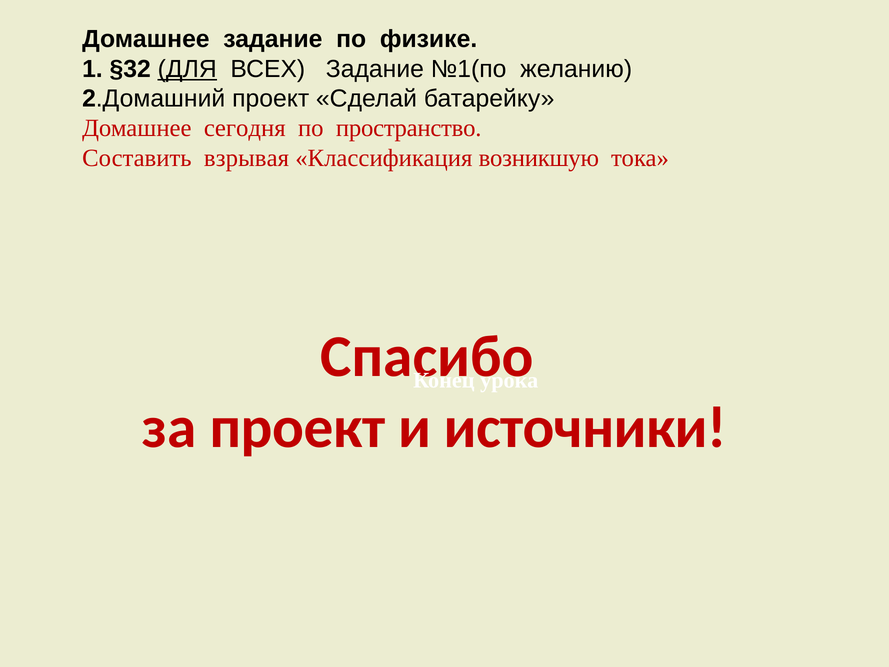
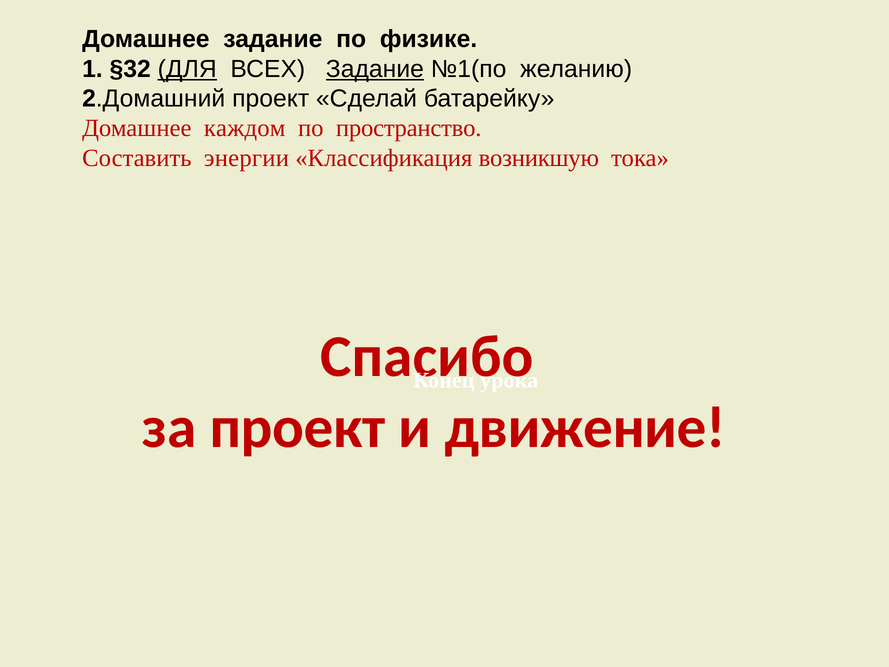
Задание underline: none -> present (375, 69)
сегодня: сегодня -> каждом (245, 128)
взрывая: взрывая -> энергии (246, 158)
источники: источники -> движение (585, 428)
